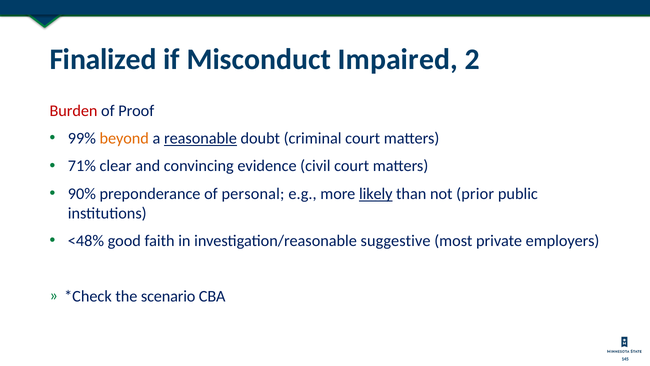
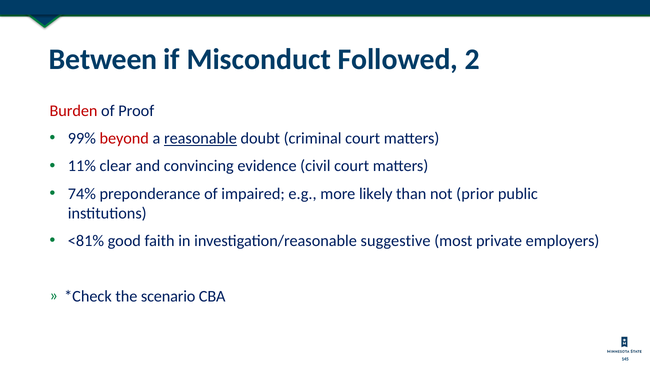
Finalized: Finalized -> Between (103, 60)
Impaired: Impaired -> Followed (398, 60)
beyond colour: orange -> red (124, 138)
71%: 71% -> 11% (82, 166)
90%: 90% -> 74% (82, 194)
personal: personal -> impaired (253, 194)
likely underline: present -> none (376, 194)
<48%: <48% -> <81% (86, 241)
